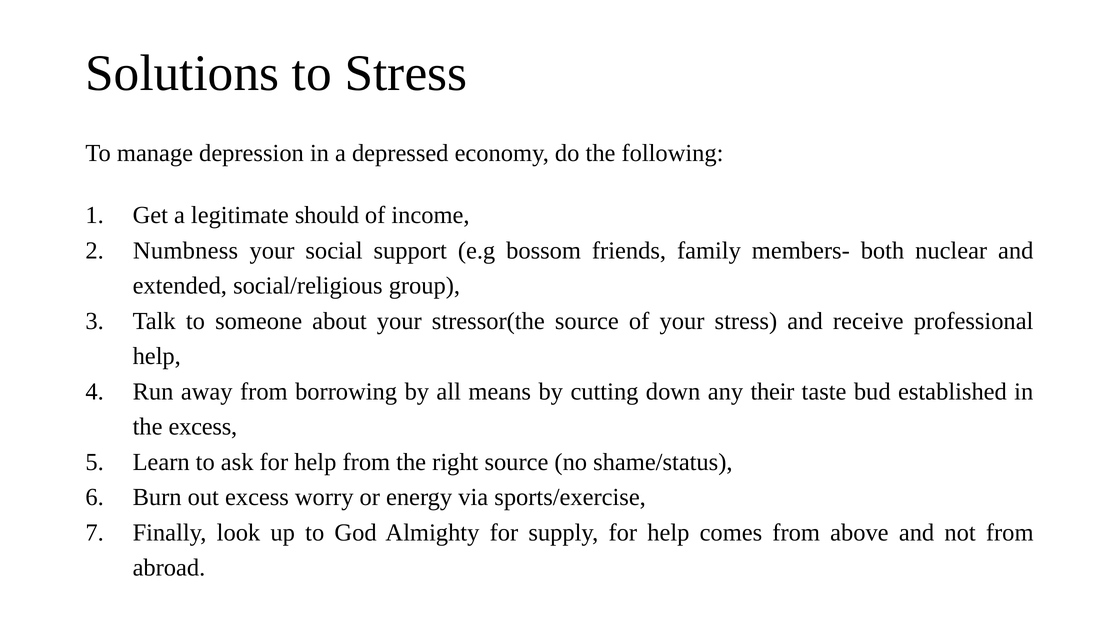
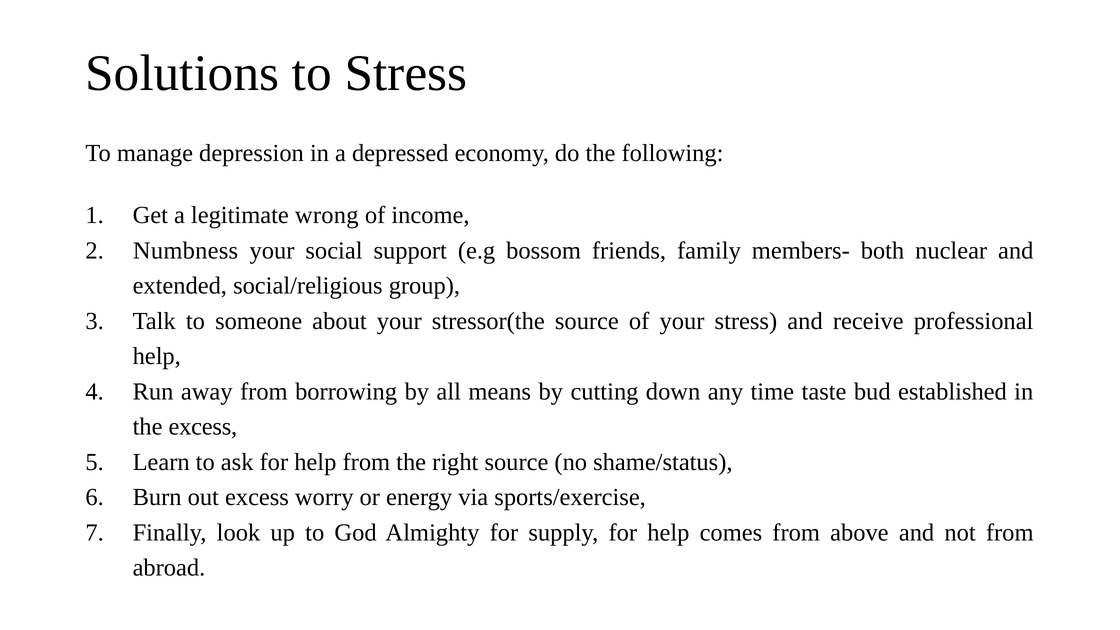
should: should -> wrong (327, 215)
their: their -> time (772, 391)
